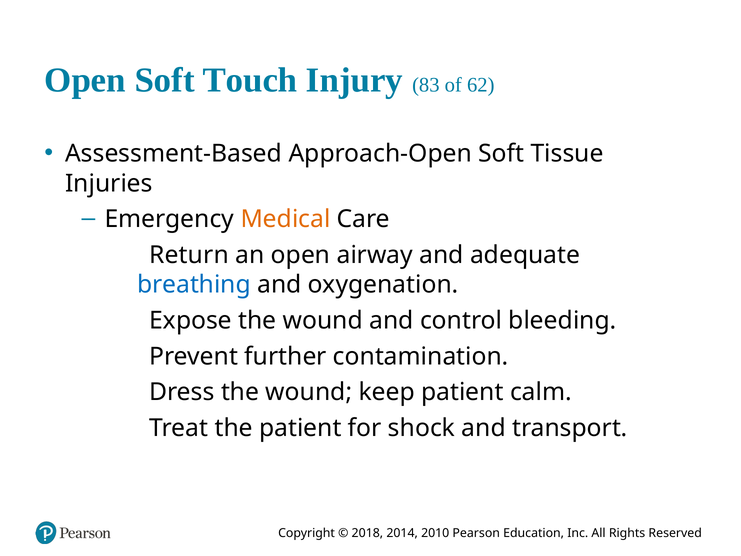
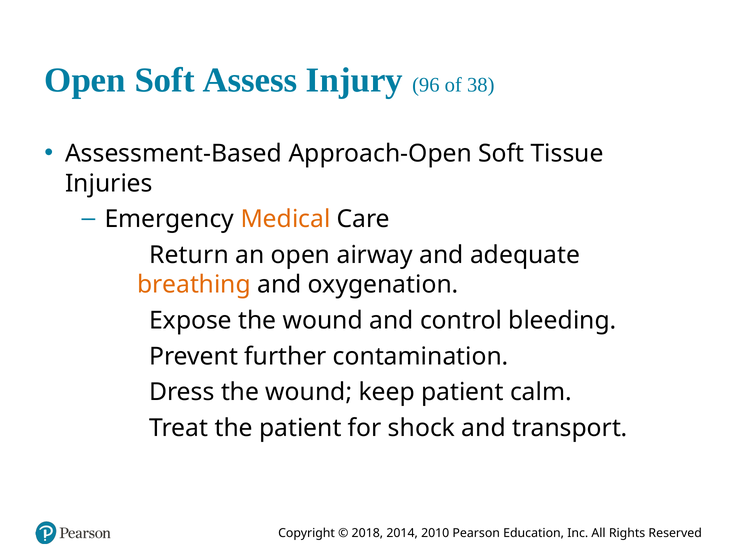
Touch: Touch -> Assess (250, 80)
83: 83 -> 96 (426, 85)
62: 62 -> 38 (481, 85)
breathing colour: blue -> orange (194, 285)
